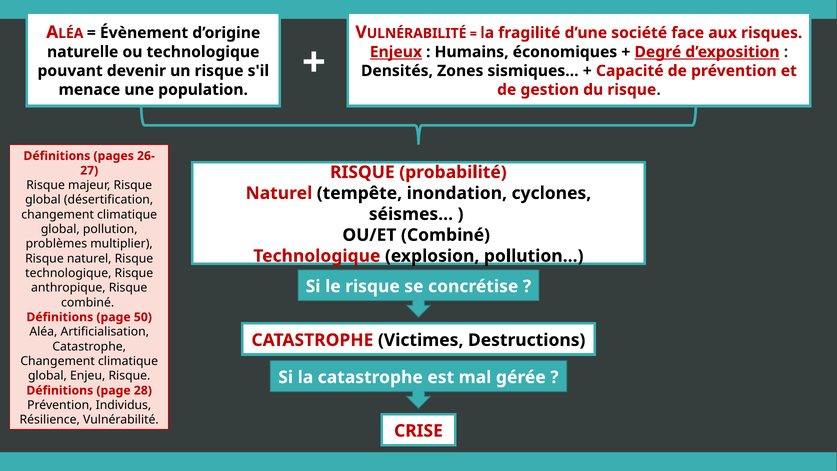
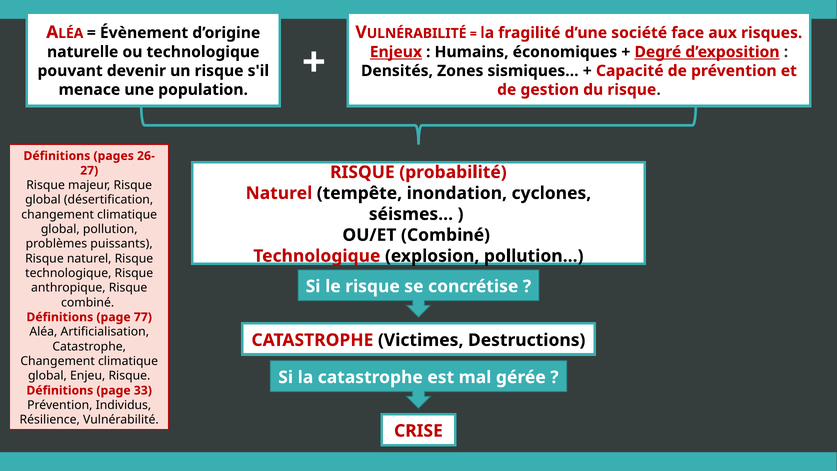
multiplier: multiplier -> puissants (121, 244)
50: 50 -> 77 (143, 317)
28: 28 -> 33 (143, 390)
